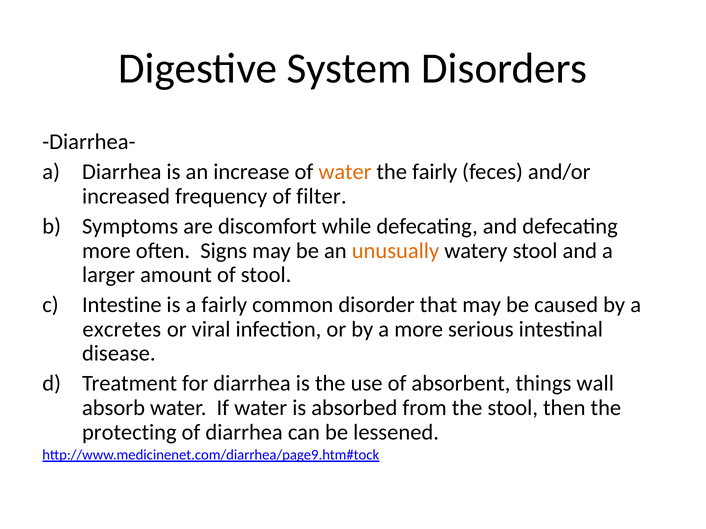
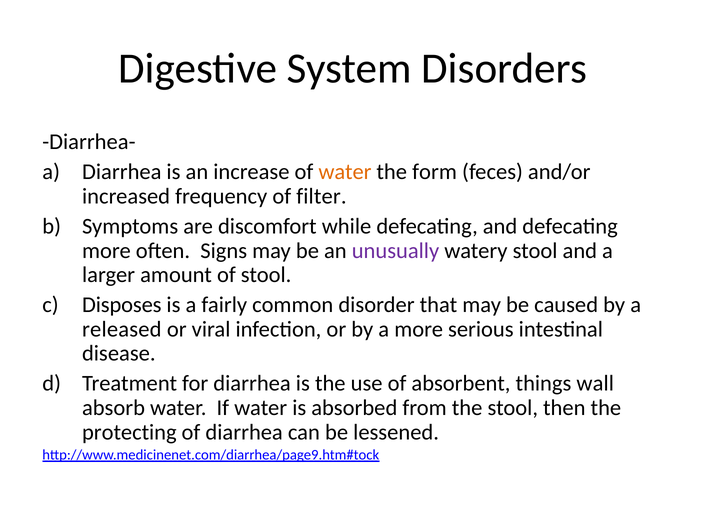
the fairly: fairly -> form (435, 172)
unusually colour: orange -> purple (396, 251)
Intestine: Intestine -> Disposes (122, 305)
excretes: excretes -> released (122, 330)
